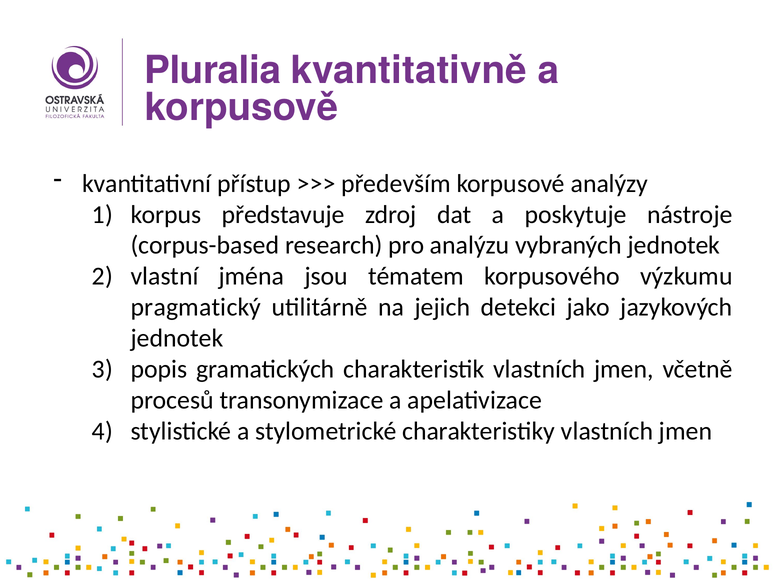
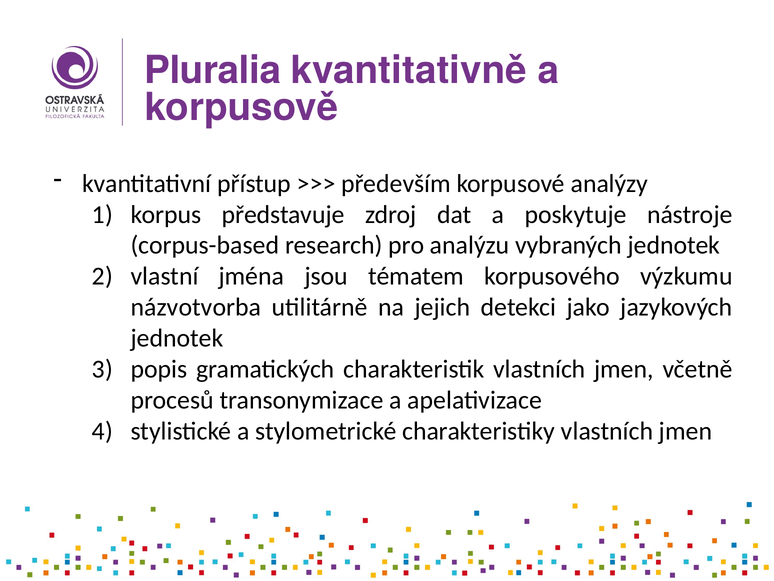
pragmatický: pragmatický -> názvotvorba (196, 307)
